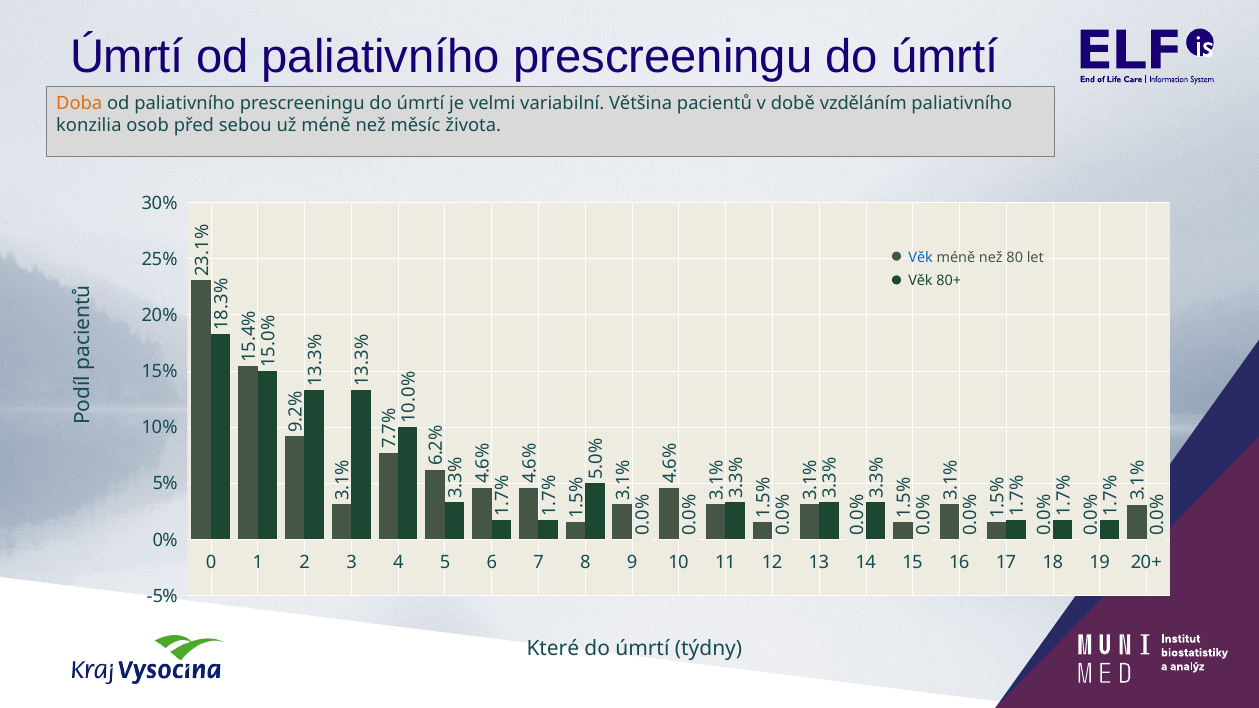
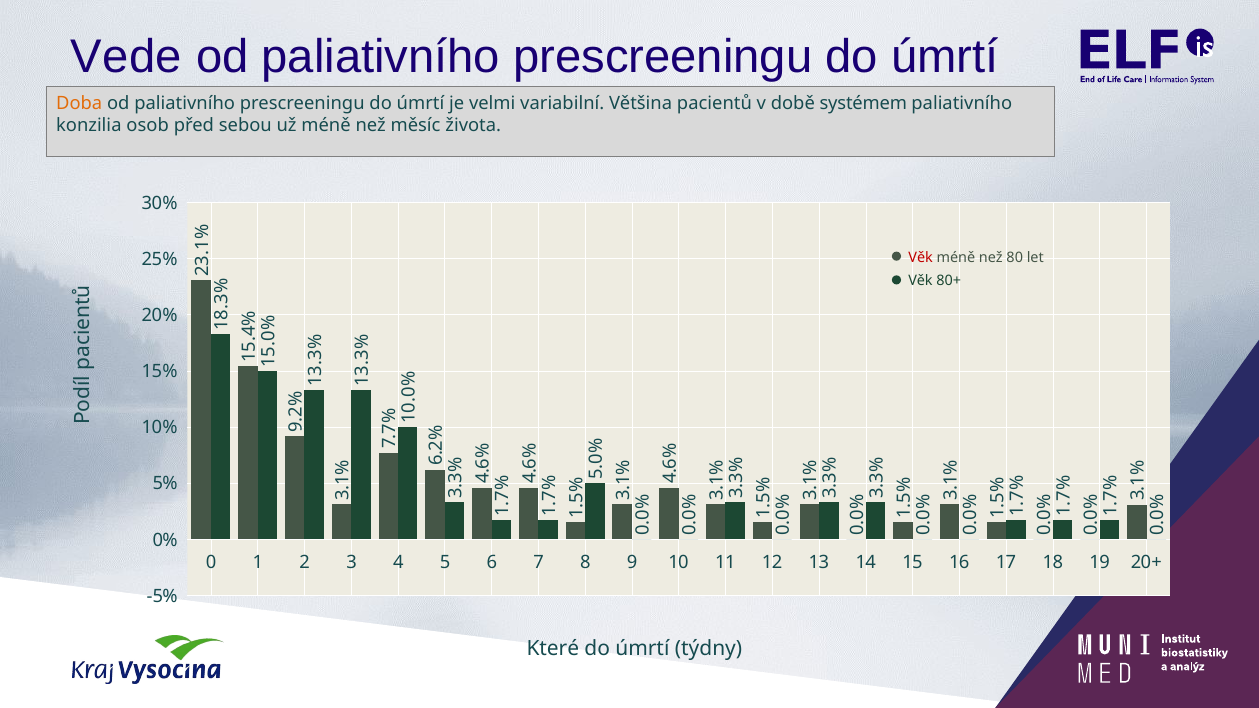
Úmrtí: Úmrtí -> Vede (126, 57)
vzděláním: vzděláním -> systémem (863, 103)
Věk colour: blue -> red (921, 258)
